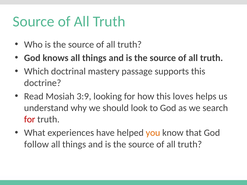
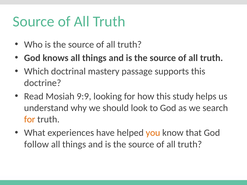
3:9: 3:9 -> 9:9 (84, 96)
loves: loves -> study (183, 96)
for colour: red -> orange (30, 120)
